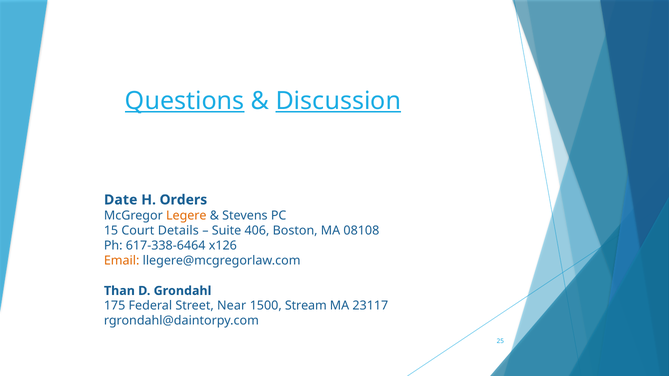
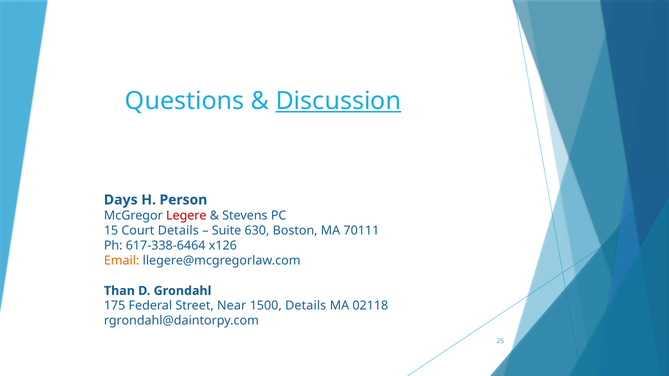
Questions underline: present -> none (185, 101)
Date: Date -> Days (121, 200)
Orders: Orders -> Person (183, 200)
Legere colour: orange -> red (186, 216)
406: 406 -> 630 (257, 231)
08108: 08108 -> 70111 (361, 231)
1500 Stream: Stream -> Details (306, 306)
23117: 23117 -> 02118 (370, 306)
